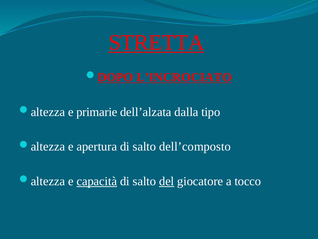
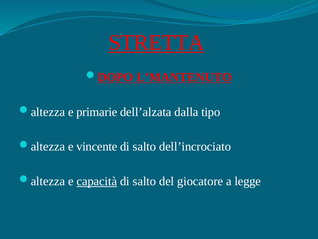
L’INCROCIATO: L’INCROCIATO -> L’MANTENUTO (184, 77)
apertura: apertura -> vincente (97, 146)
dell’composto: dell’composto -> dell’incrociato (195, 146)
del underline: present -> none (167, 181)
tocco: tocco -> legge (248, 181)
